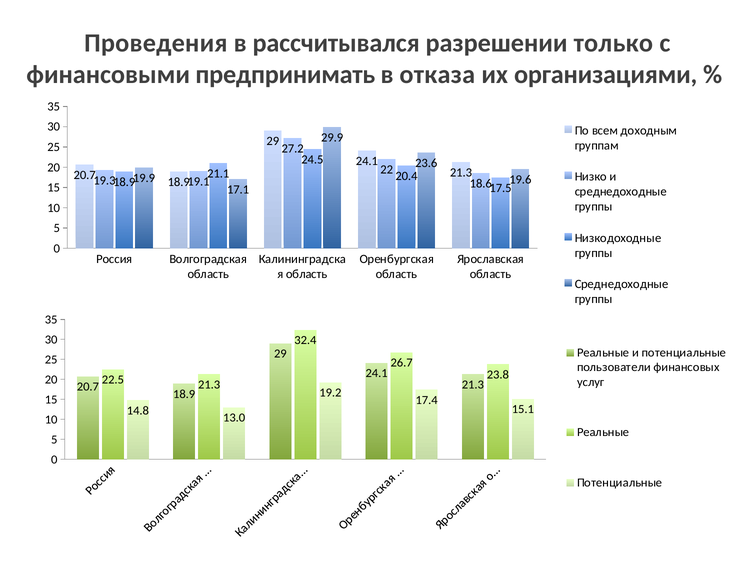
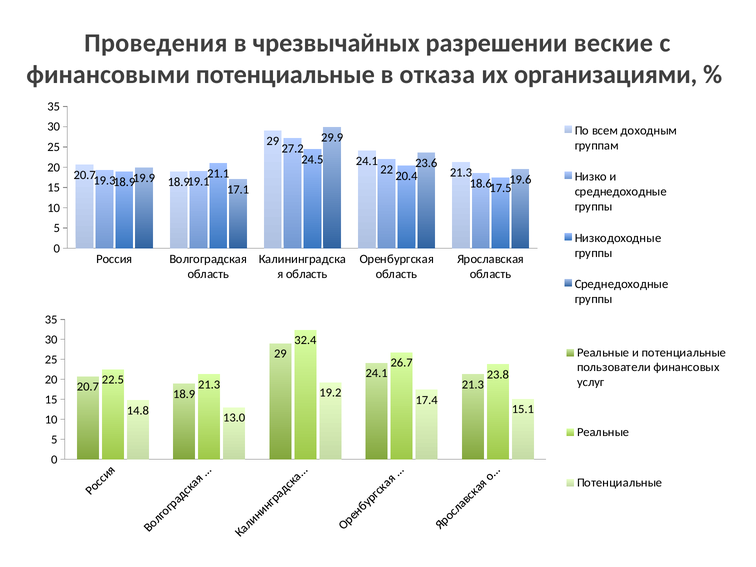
рассчитывался: рассчитывался -> чрезвычайных (336, 43)
только: только -> веские (613, 43)
финансовыми предпринимать: предпринимать -> потенциальные (285, 74)
